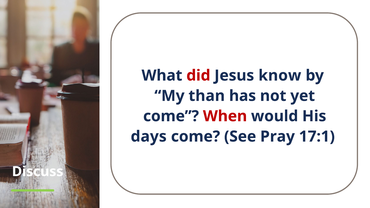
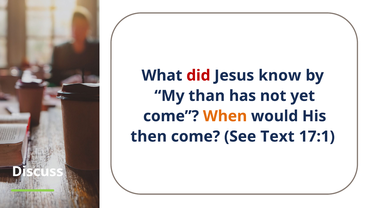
When colour: red -> orange (225, 116)
days: days -> then (149, 137)
Pray: Pray -> Text (277, 137)
